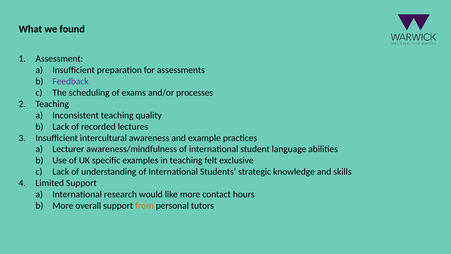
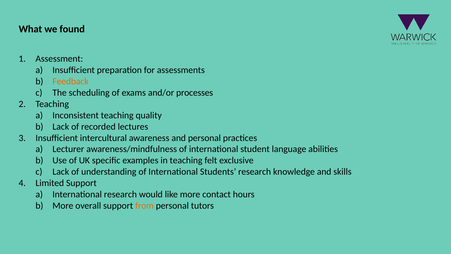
Feedback colour: purple -> orange (71, 81)
and example: example -> personal (204, 138)
Students strategic: strategic -> research (255, 172)
